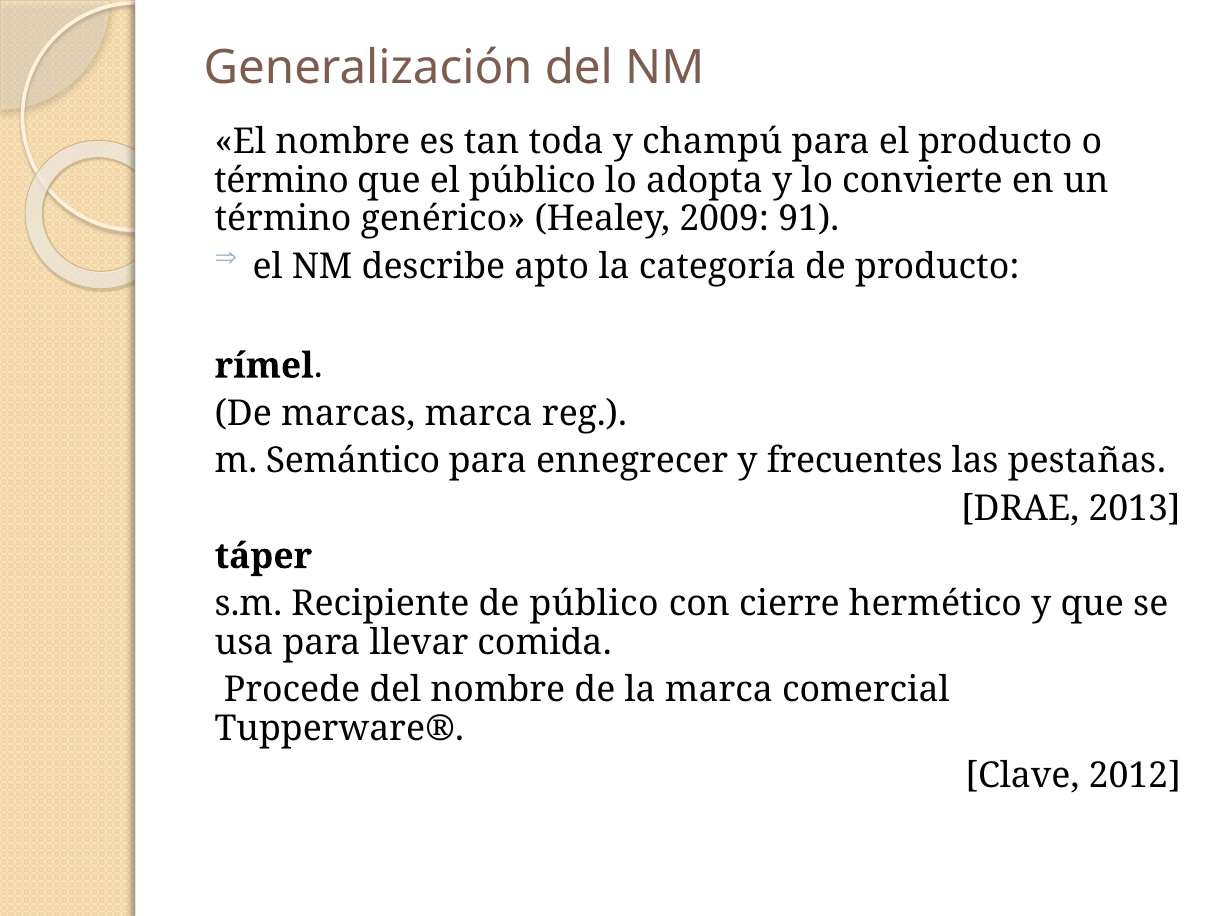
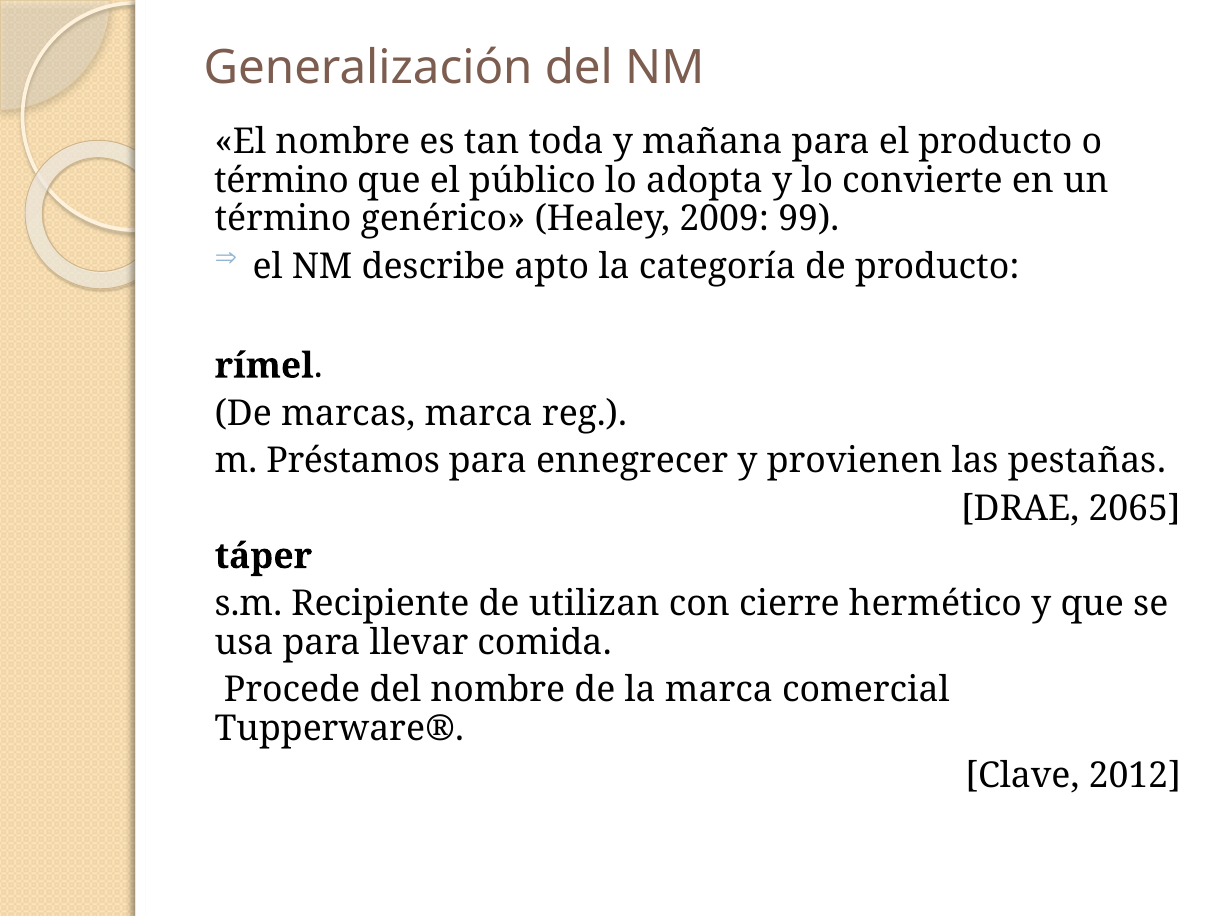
champú: champú -> mañana (712, 142)
91: 91 -> 99 (809, 219)
Semántico: Semántico -> Préstamos (353, 461)
frecuentes: frecuentes -> provienen (855, 461)
2013: 2013 -> 2065 (1135, 509)
de público: público -> utilizan (594, 604)
